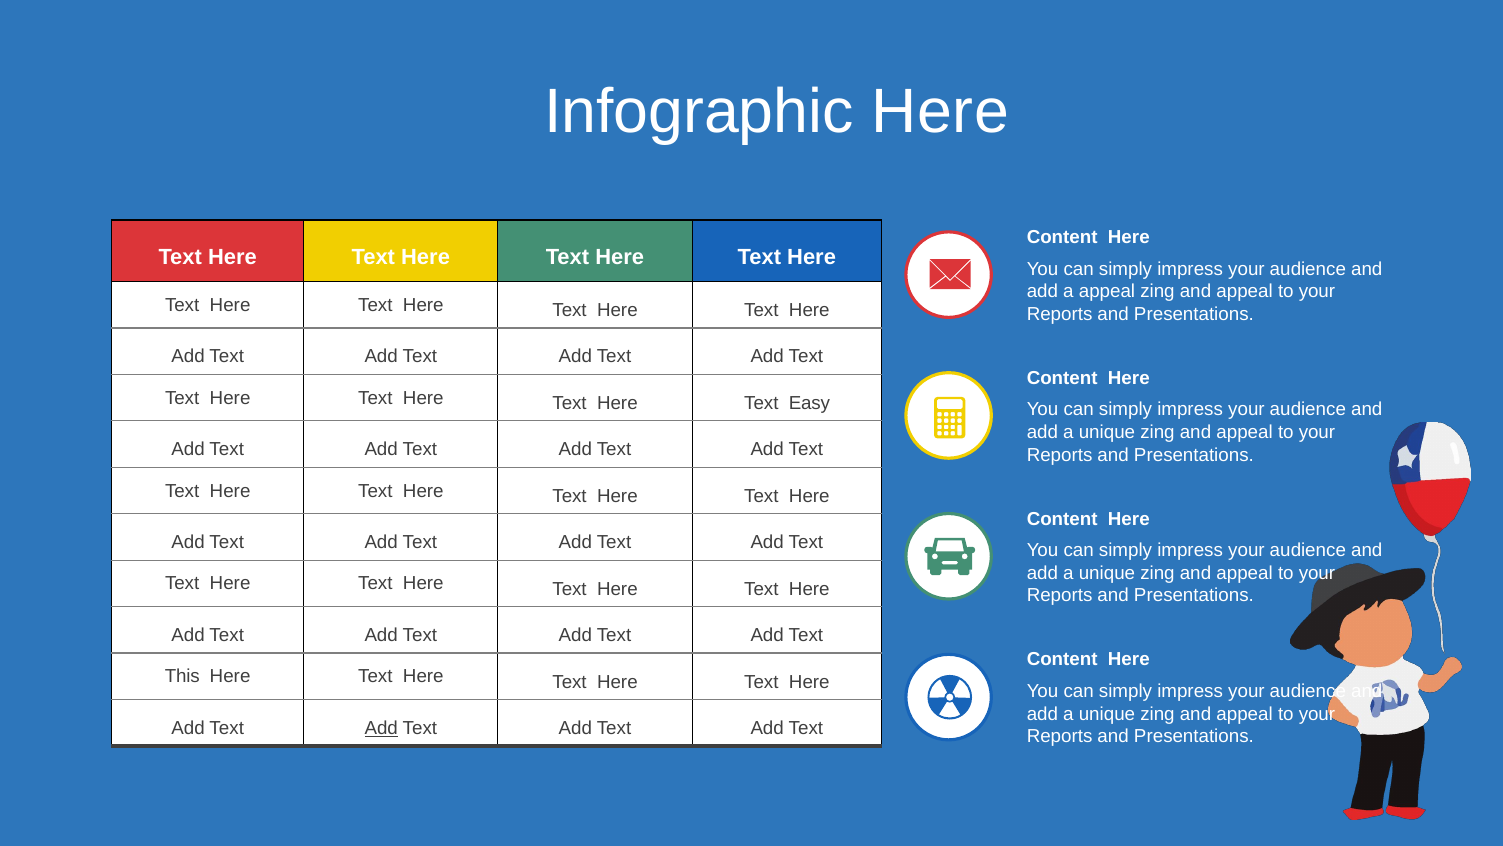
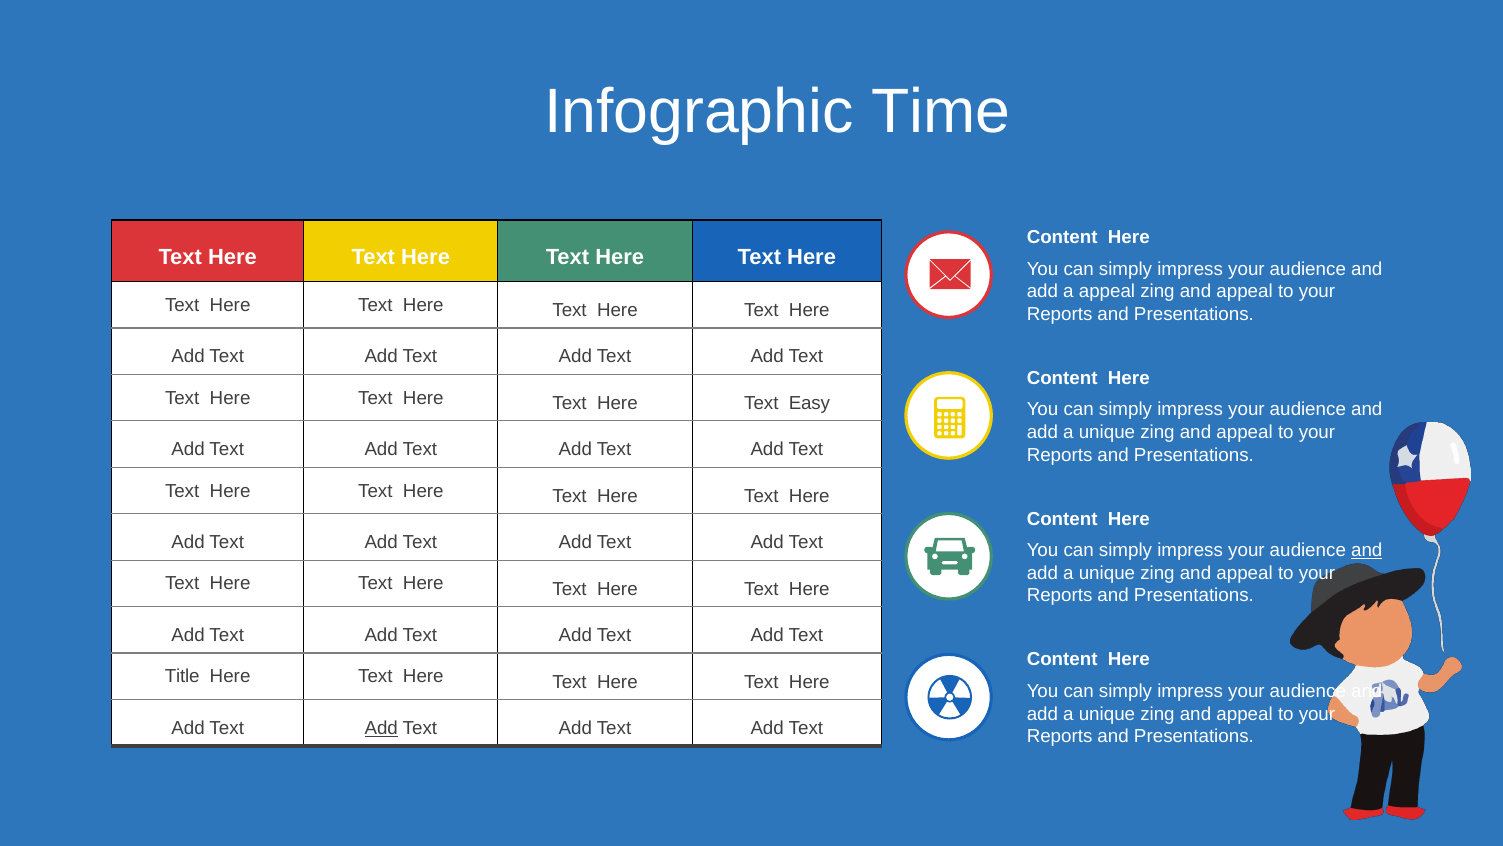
Infographic Here: Here -> Time (941, 112)
and underline: none -> present (1367, 550)
This: This -> Title (182, 676)
